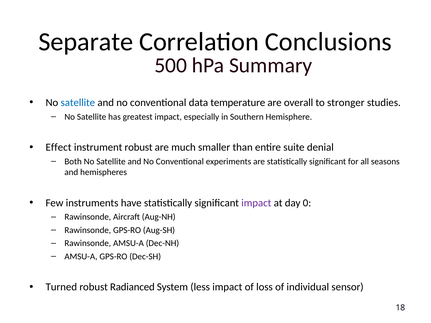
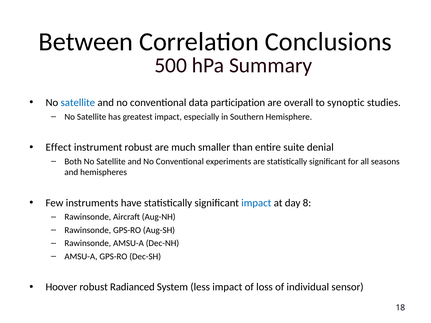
Separate: Separate -> Between (86, 42)
temperature: temperature -> participation (238, 103)
stronger: stronger -> synoptic (346, 103)
impact colour: purple -> blue (256, 203)
0: 0 -> 8 (307, 203)
Turned: Turned -> Hoover (61, 287)
